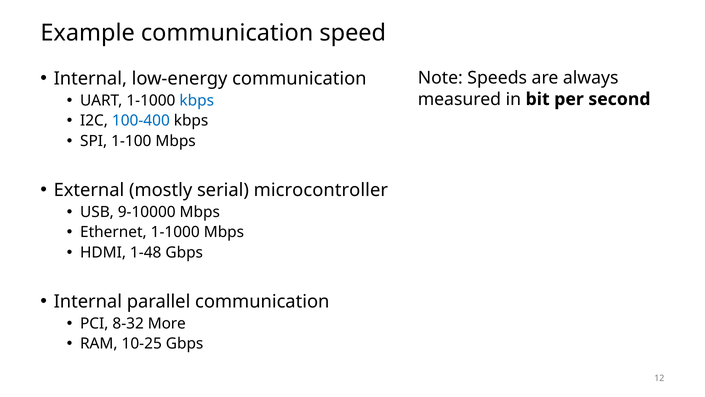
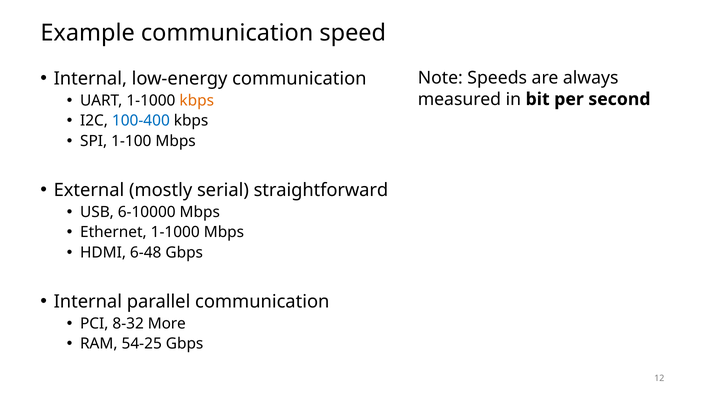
kbps colour: blue -> orange (197, 100)
microcontroller: microcontroller -> straightforward (321, 190)
9-10000: 9-10000 -> 6-10000 (147, 212)
1-48: 1-48 -> 6-48 (146, 252)
10-25: 10-25 -> 54-25 (142, 344)
